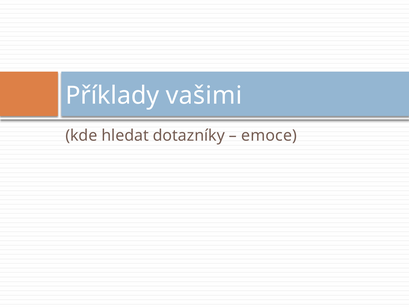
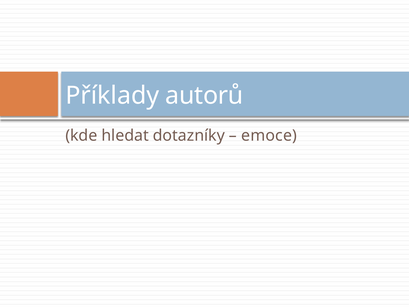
vašimi: vašimi -> autorů (204, 95)
